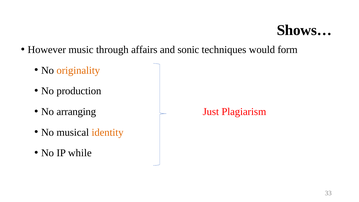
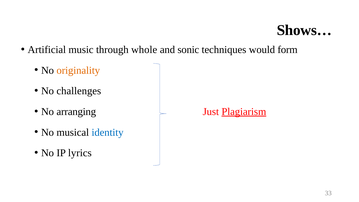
However: However -> Artificial (47, 50)
affairs: affairs -> whole (144, 50)
production: production -> challenges (79, 91)
Plagiarism underline: none -> present (244, 112)
identity colour: orange -> blue (108, 132)
while: while -> lyrics (80, 153)
